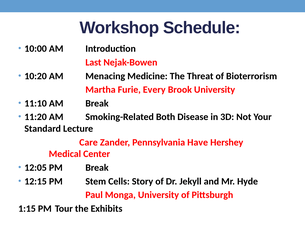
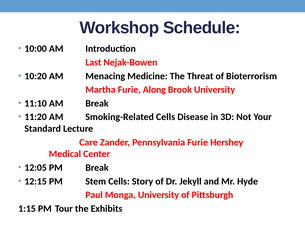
Every: Every -> Along (154, 90)
Smoking-Related Both: Both -> Cells (166, 117)
Pennsylvania Have: Have -> Furie (198, 142)
